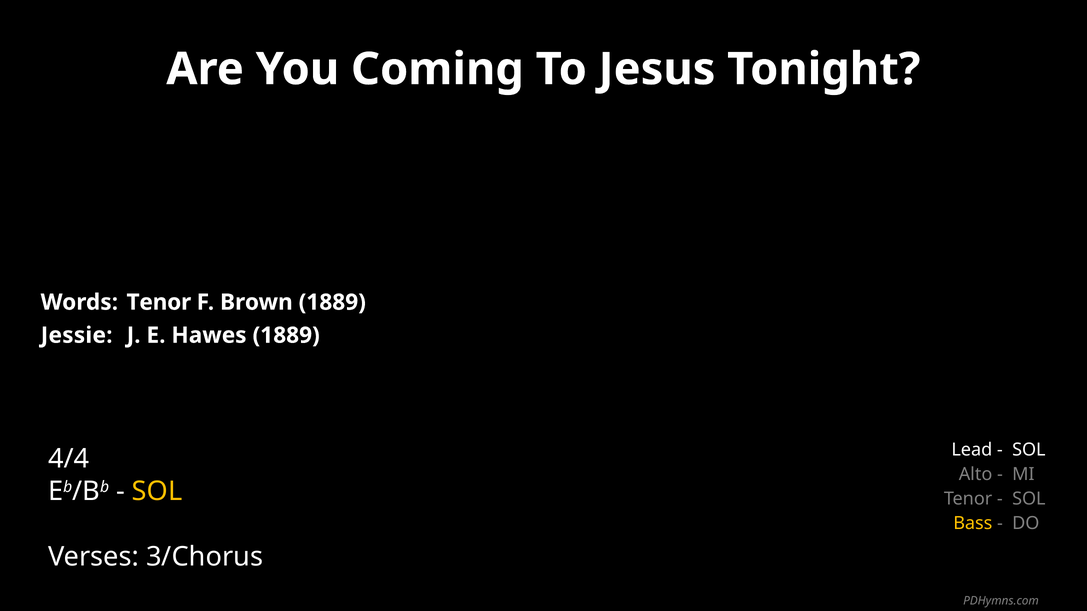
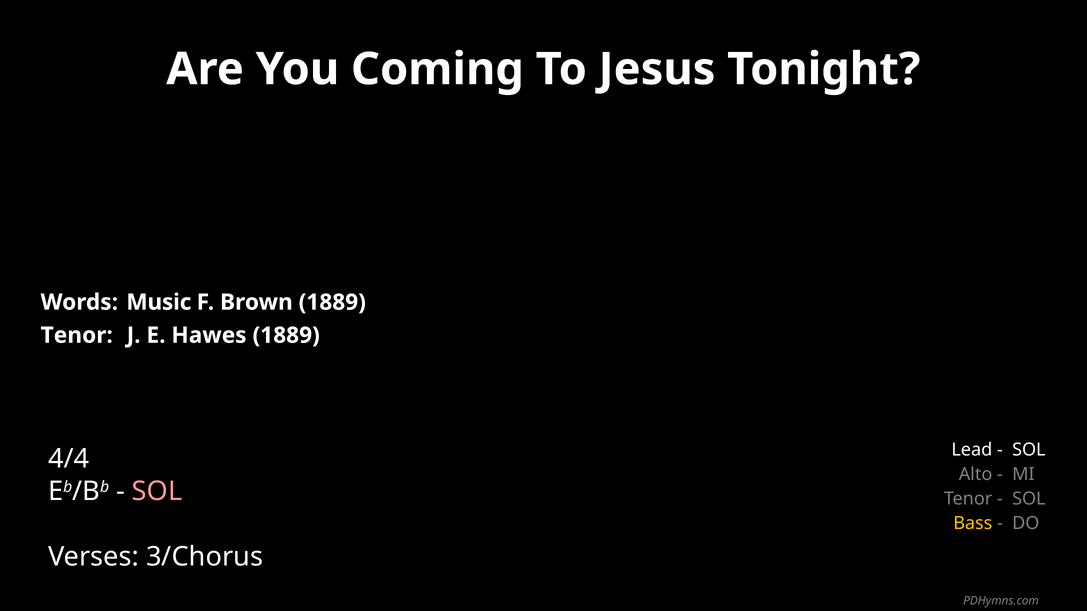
Words Tenor: Tenor -> Music (159, 302)
Jessie: Jessie -> Tenor (77, 336)
SOL colour: yellow -> pink (157, 492)
